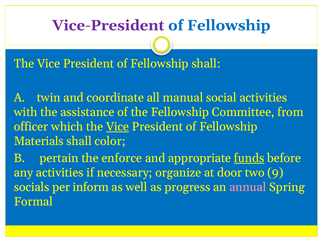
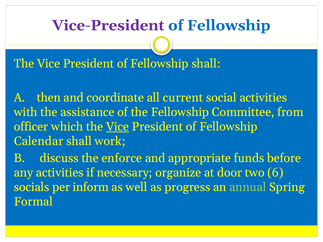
twin: twin -> then (49, 98)
manual: manual -> current (183, 98)
Materials: Materials -> Calendar (39, 141)
color: color -> work (110, 141)
pertain: pertain -> discuss (59, 158)
funds underline: present -> none (249, 158)
9: 9 -> 6 (275, 173)
annual colour: pink -> light green (248, 187)
